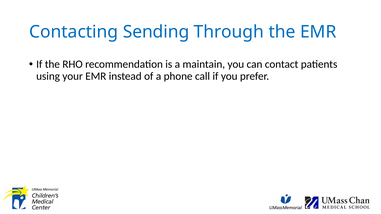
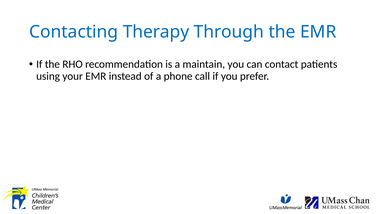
Sending: Sending -> Therapy (156, 32)
